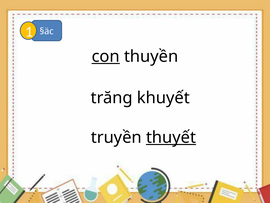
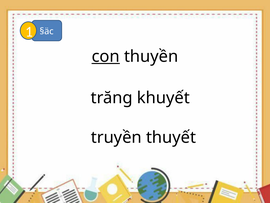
thuyết underline: present -> none (171, 137)
